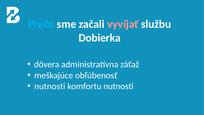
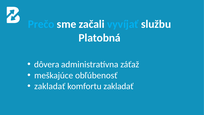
vyvíjať colour: pink -> light blue (123, 24)
Dobierka: Dobierka -> Platobná (100, 38)
nutnosti: nutnosti -> zakladať (50, 86)
komfortu nutnosti: nutnosti -> zakladať (118, 86)
